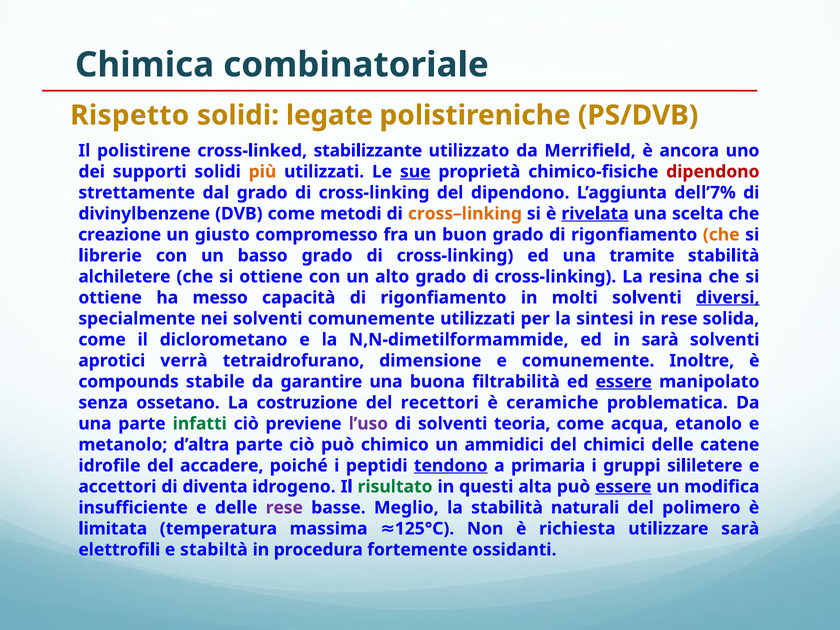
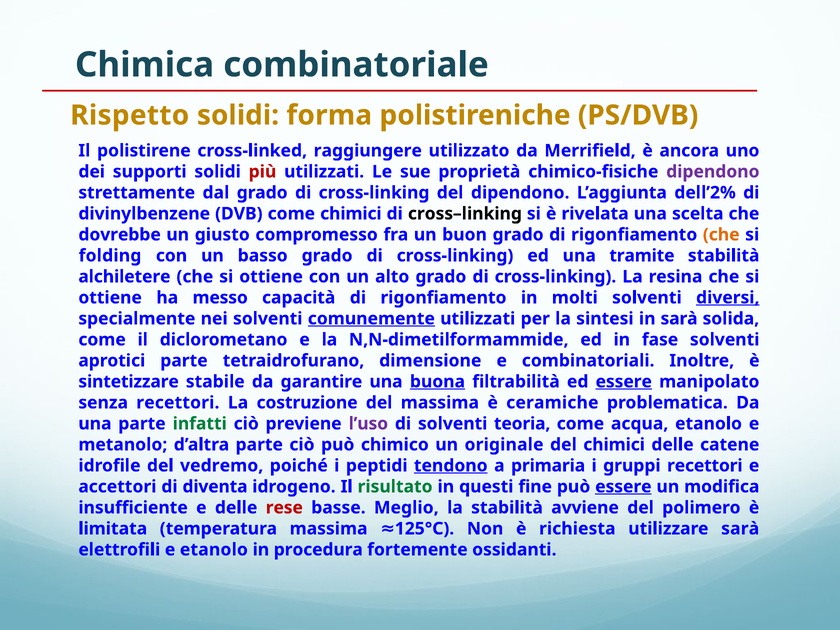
legate: legate -> forma (329, 115)
stabilizzante: stabilizzante -> raggiungere (368, 151)
più colour: orange -> red (262, 172)
sue underline: present -> none (415, 172)
dipendono colour: red -> purple (713, 172)
dell’7%: dell’7% -> dell’2% (705, 193)
come metodi: metodi -> chimici (351, 214)
cross–linking colour: orange -> black (465, 214)
rivelata underline: present -> none (595, 214)
creazione: creazione -> dovrebbe (120, 235)
librerie: librerie -> folding (110, 256)
comunemente underline: none -> present (371, 319)
in rese: rese -> sarà (679, 319)
in sarà: sarà -> fase (660, 340)
aprotici verrà: verrà -> parte (184, 361)
e comunemente: comunemente -> combinatoriali (588, 361)
compounds: compounds -> sintetizzare (129, 382)
buona underline: none -> present (437, 382)
senza ossetano: ossetano -> recettori (178, 403)
del recettori: recettori -> massima (440, 403)
ammidici: ammidici -> originale (504, 445)
accadere: accadere -> vedremo (222, 466)
gruppi sililetere: sililetere -> recettori (705, 466)
alta: alta -> fine (535, 487)
rese colour: purple -> red (284, 508)
naturali: naturali -> avviene (585, 508)
e stabiltà: stabiltà -> etanolo (214, 550)
